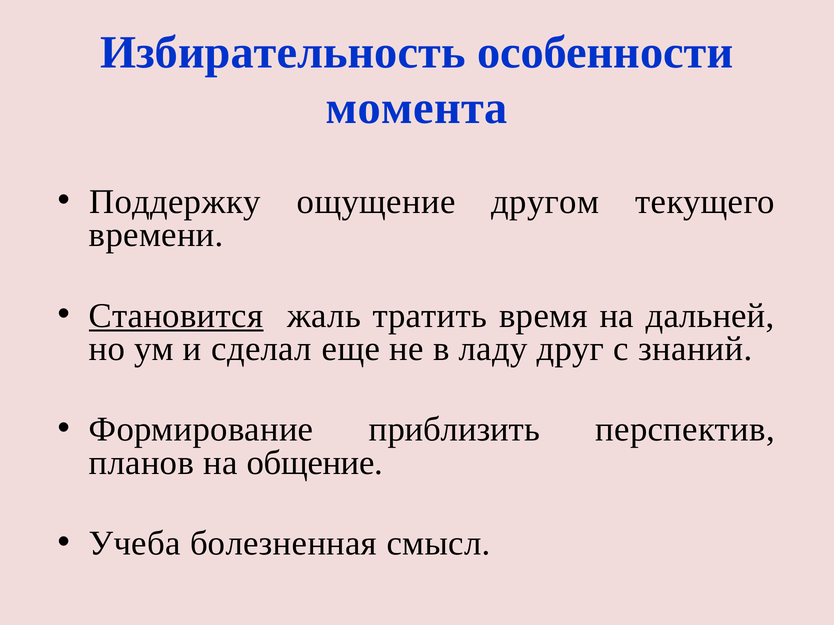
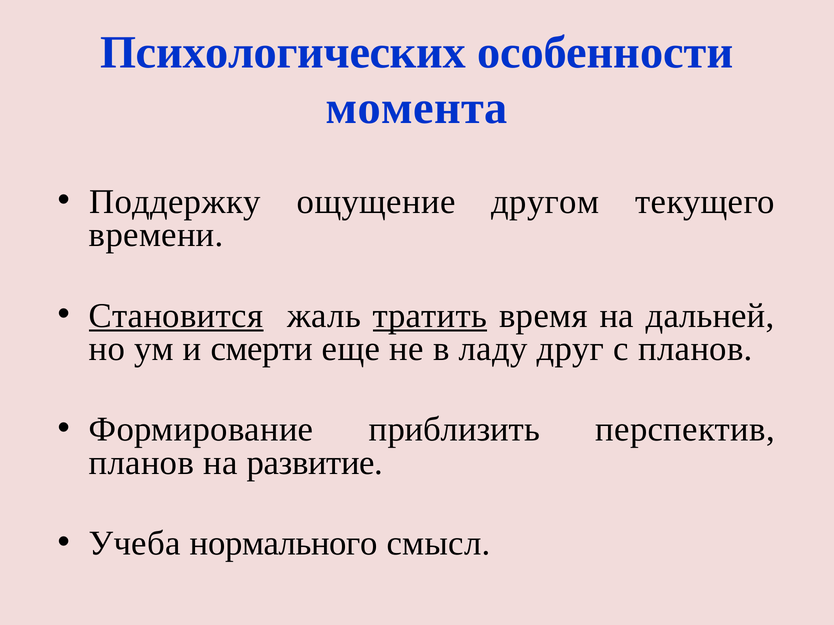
Избирательность: Избирательность -> Психологических (283, 53)
тратить underline: none -> present (430, 316)
сделал: сделал -> смерти (262, 349)
с знаний: знаний -> планов (695, 349)
общение: общение -> развитие (315, 463)
болезненная: болезненная -> нормального (284, 544)
